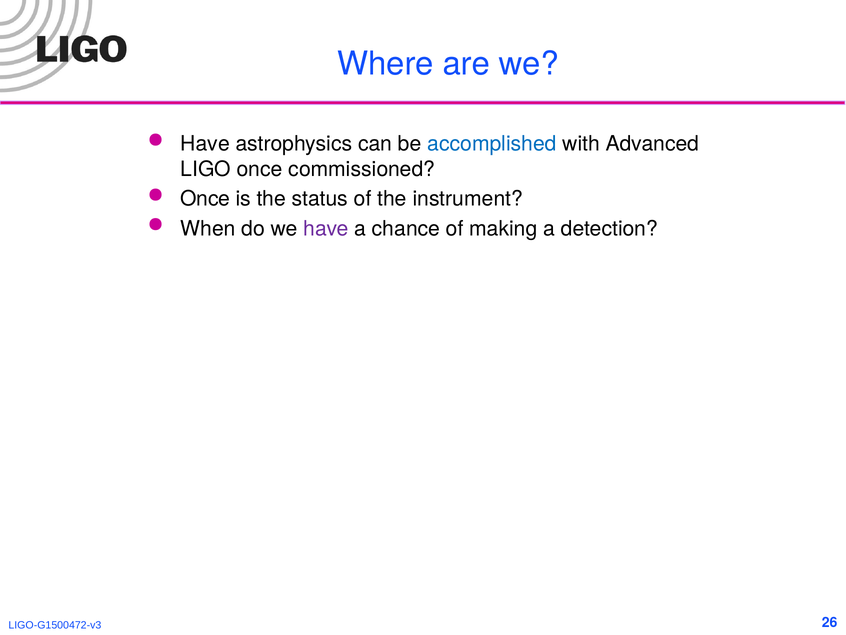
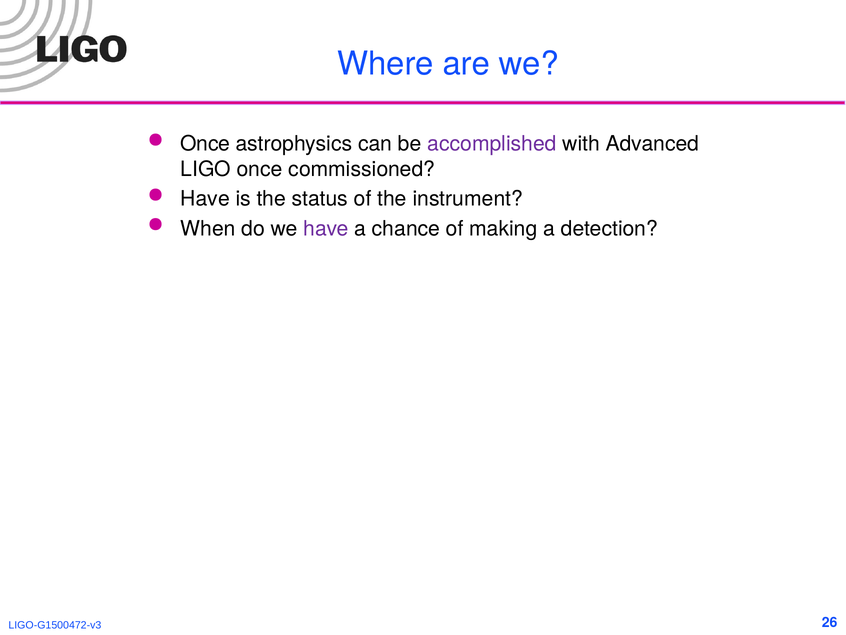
Have: Have -> Once (205, 144)
accomplished colour: blue -> purple (492, 144)
Once: Once -> Have (205, 199)
